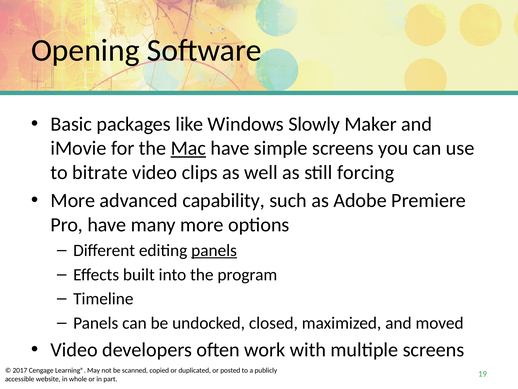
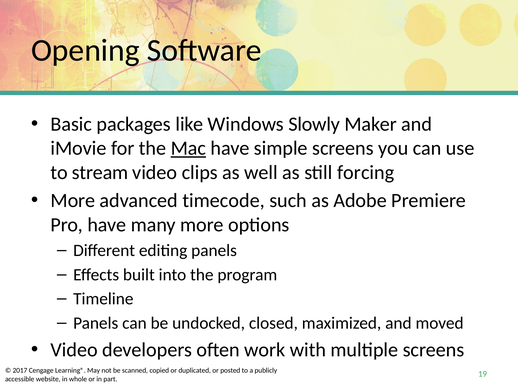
bitrate: bitrate -> stream (100, 172)
capability: capability -> timecode (224, 200)
panels underline: present -> none (214, 250)
